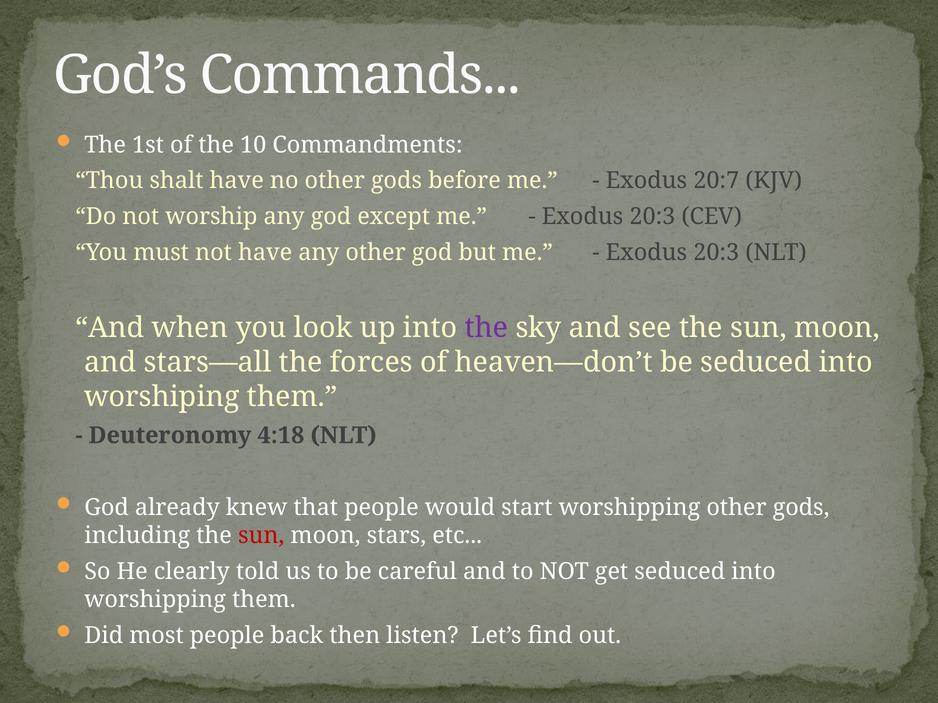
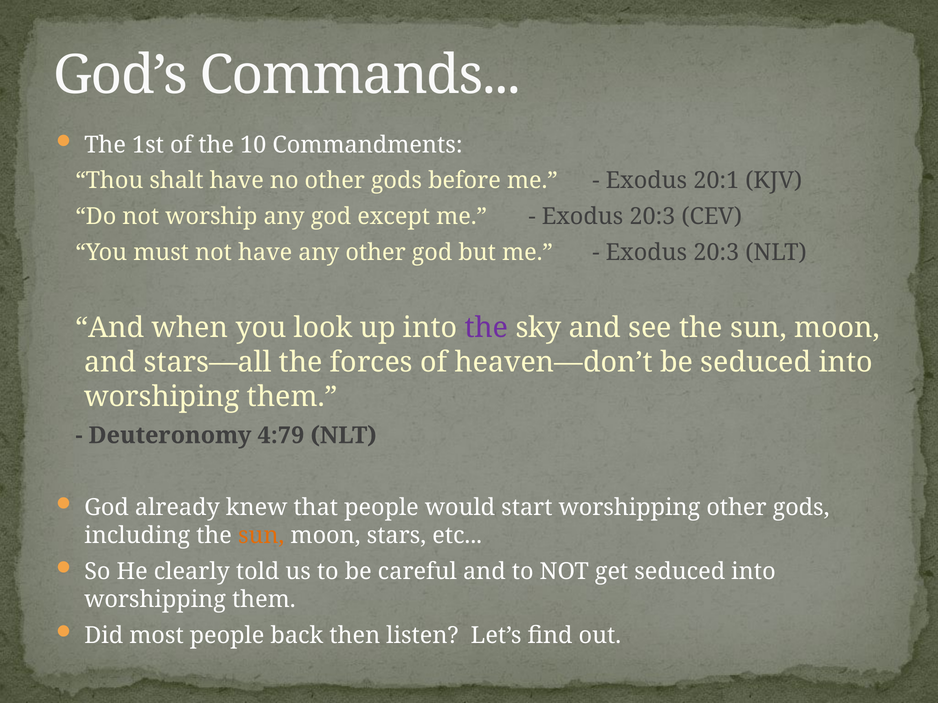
20:7: 20:7 -> 20:1 (716, 181)
4:18: 4:18 -> 4:79 (281, 436)
sun colour: red -> orange (261, 536)
